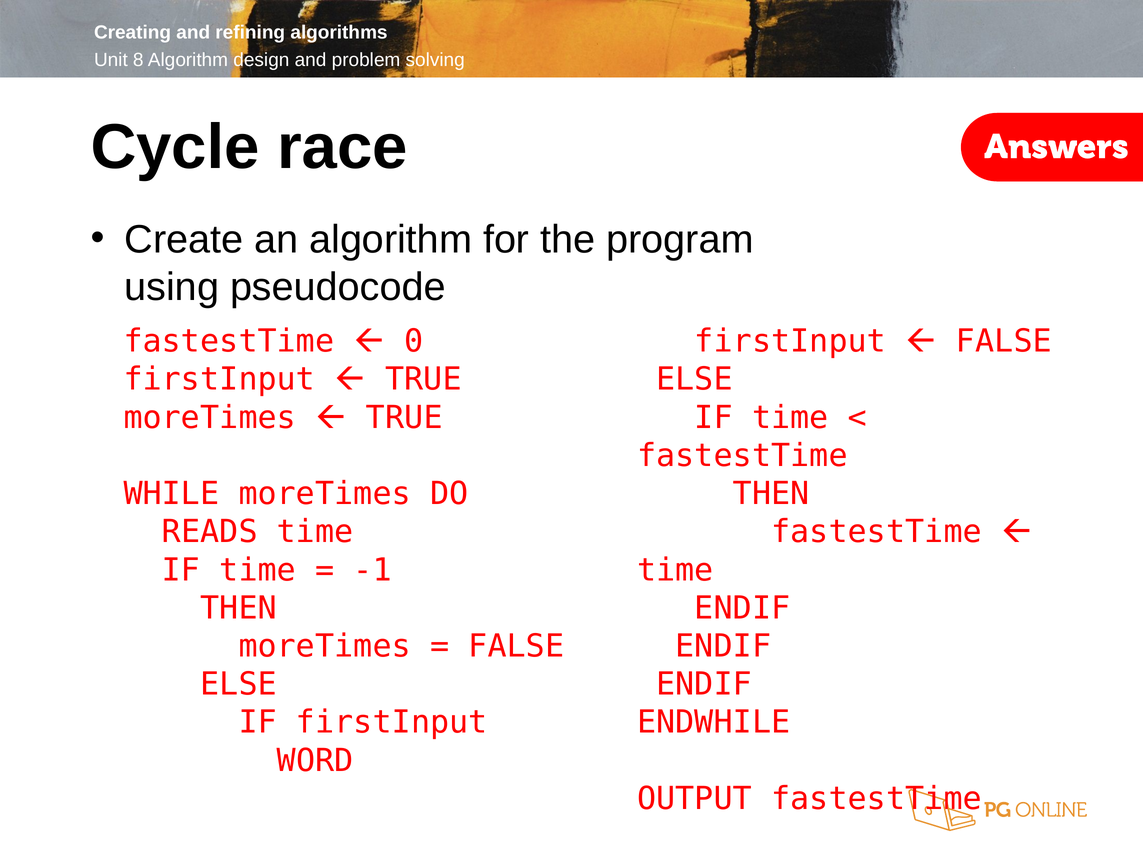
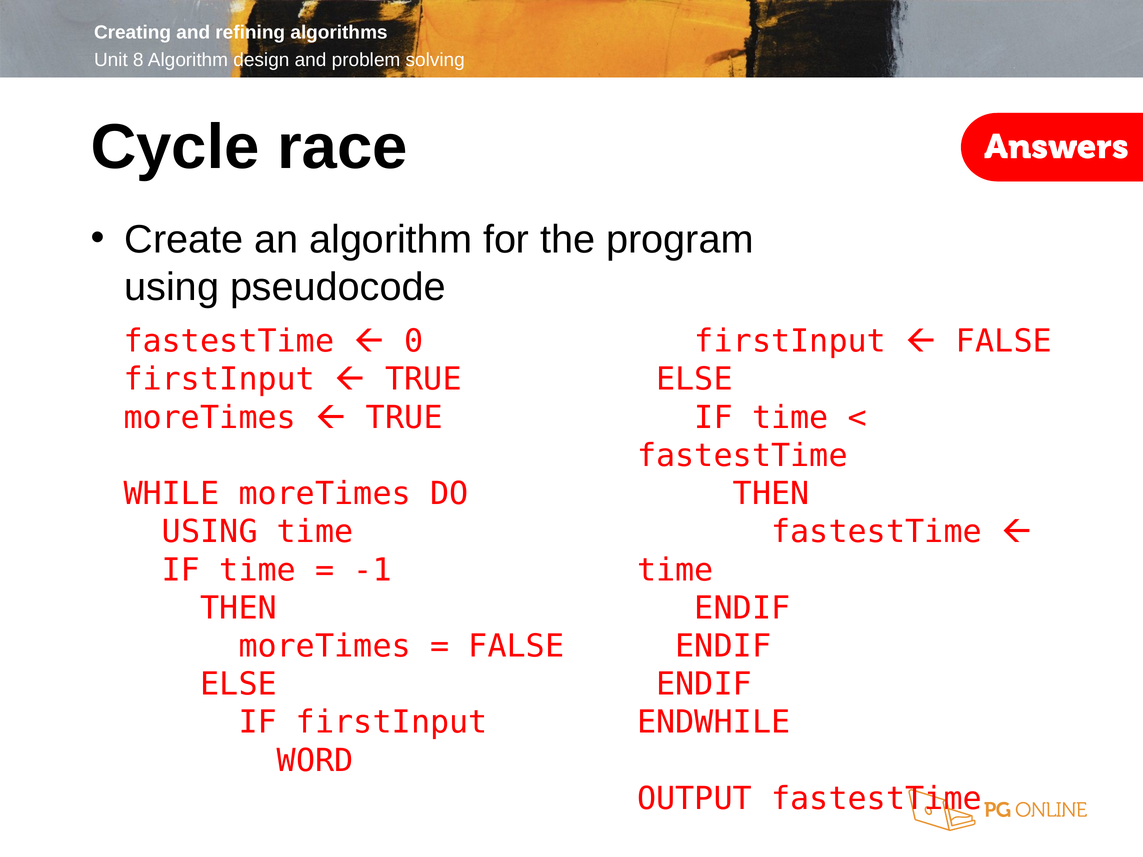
READS: READS -> USING (210, 532)
